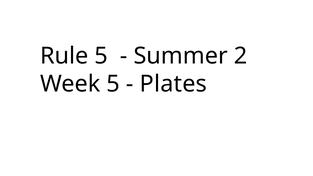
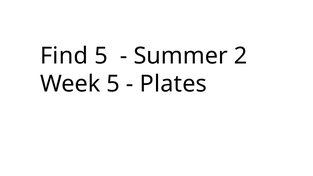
Rule: Rule -> Find (64, 56)
